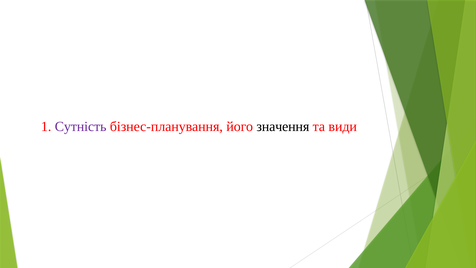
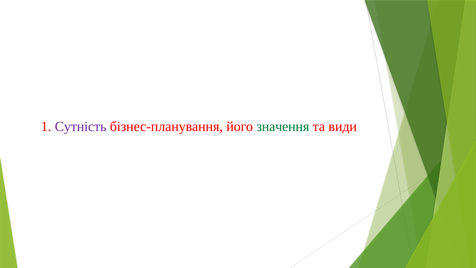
значення colour: black -> green (283, 126)
